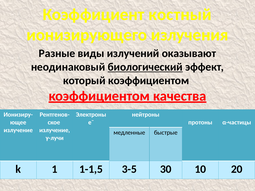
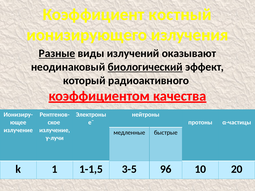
Разные underline: none -> present (57, 53)
который коэффициентом: коэффициентом -> радиоактивного (149, 81)
30: 30 -> 96 (166, 169)
